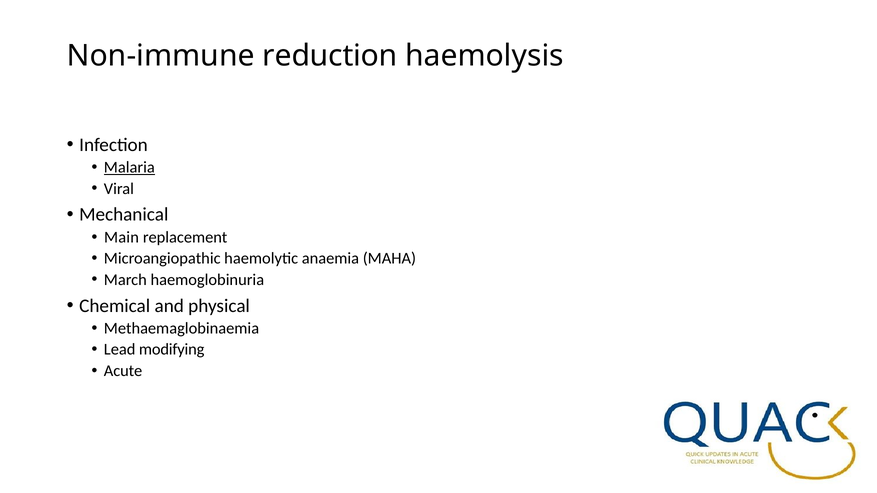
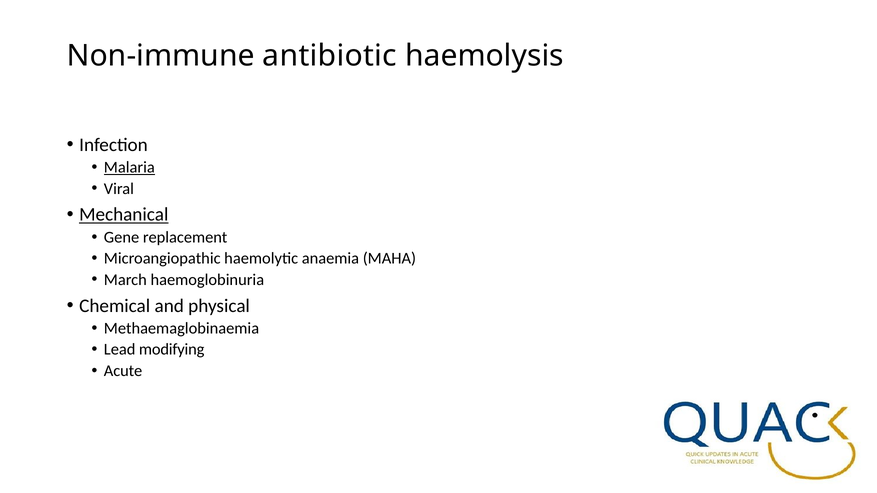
reduction: reduction -> antibiotic (330, 56)
Mechanical underline: none -> present (124, 215)
Main: Main -> Gene (122, 237)
